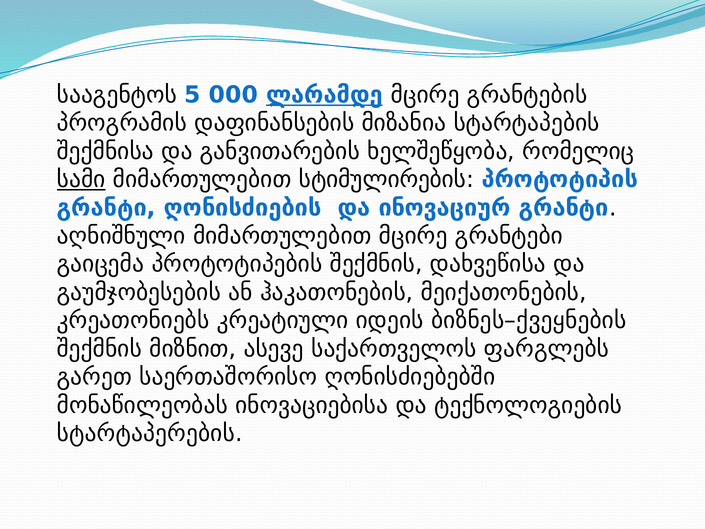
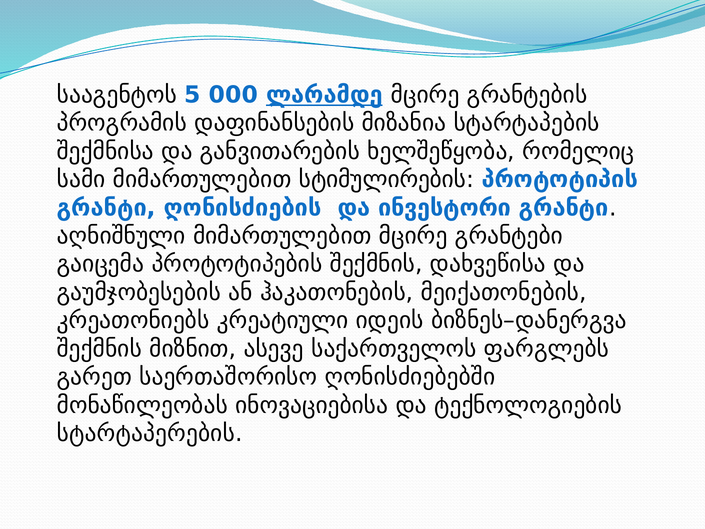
სამი underline: present -> none (81, 180)
ინოვაციურ: ინოვაციურ -> ინვესტორი (445, 208)
ბიზნეს–ქვეყნების: ბიზნეს–ქვეყნების -> ბიზნეს–დანერგვა (529, 321)
